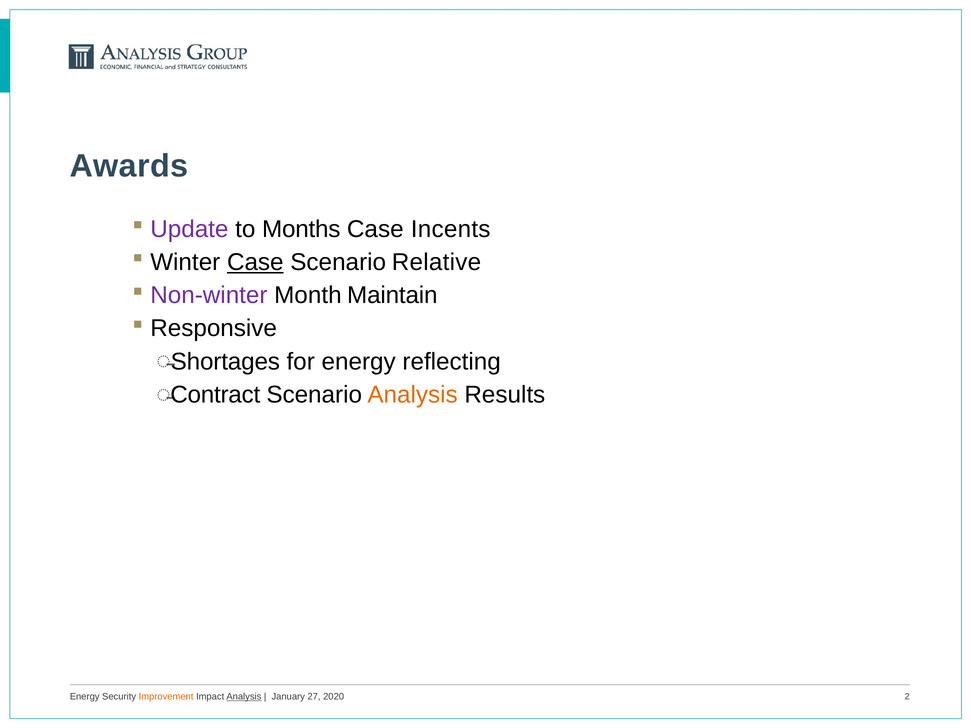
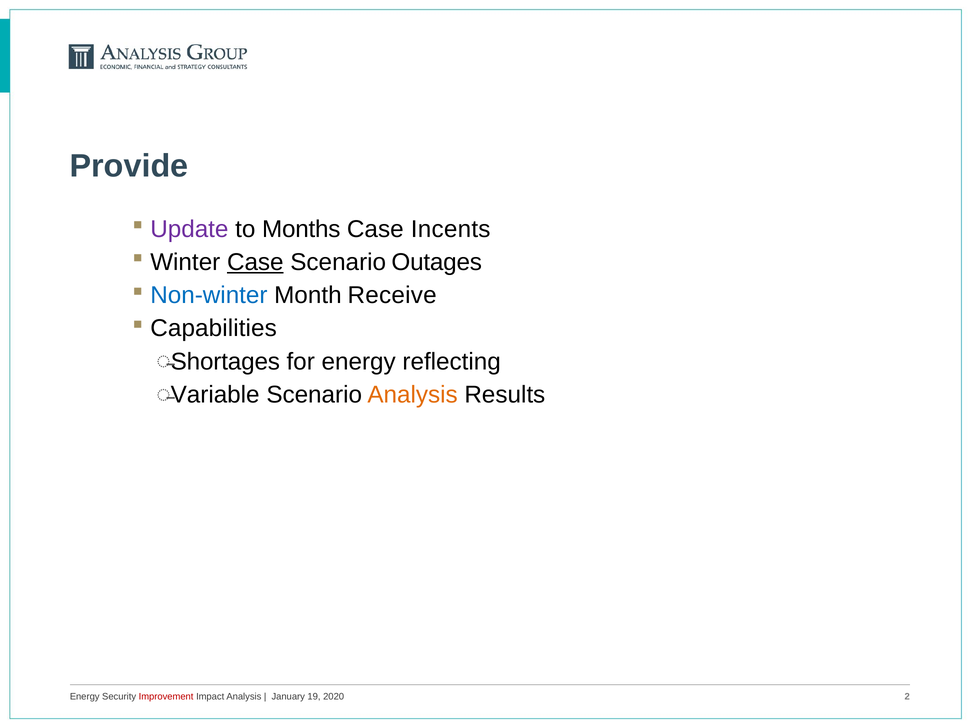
Awards: Awards -> Provide (129, 166)
Relative: Relative -> Outages (437, 262)
Non-winter colour: purple -> blue (209, 295)
Maintain: Maintain -> Receive (392, 295)
Responsive: Responsive -> Capabilities (214, 329)
Contract: Contract -> Variable (215, 395)
Improvement colour: orange -> red (166, 697)
Analysis underline: present -> none (244, 697)
27: 27 -> 19 (314, 697)
